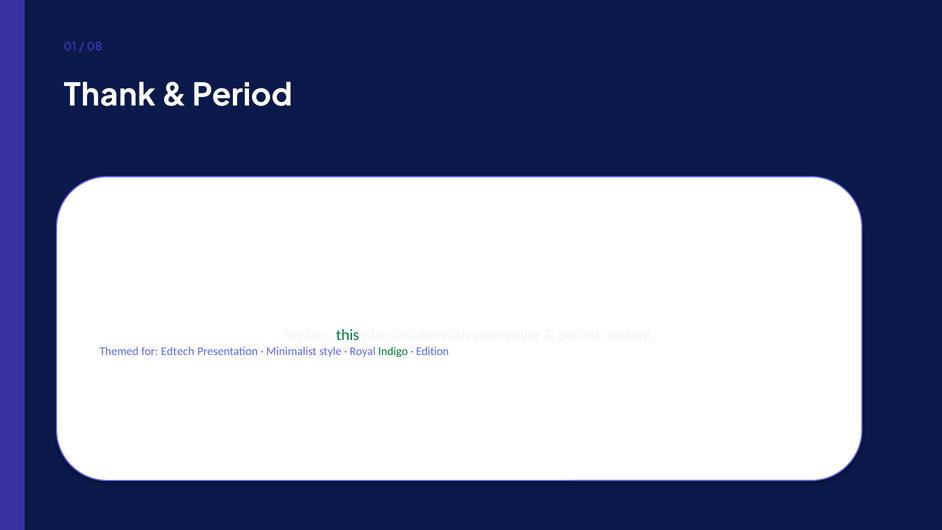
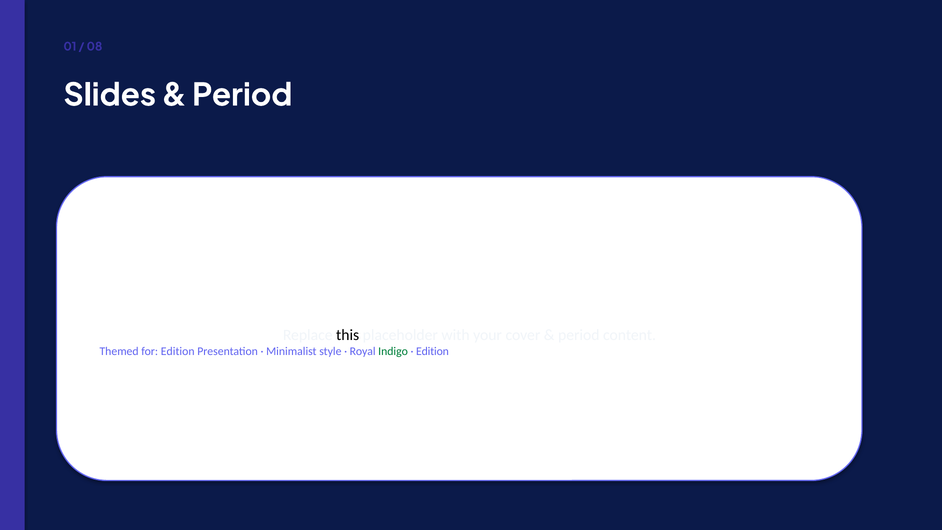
Thank: Thank -> Slides (110, 95)
this colour: green -> black (348, 335)
for Edtech: Edtech -> Edition (178, 351)
